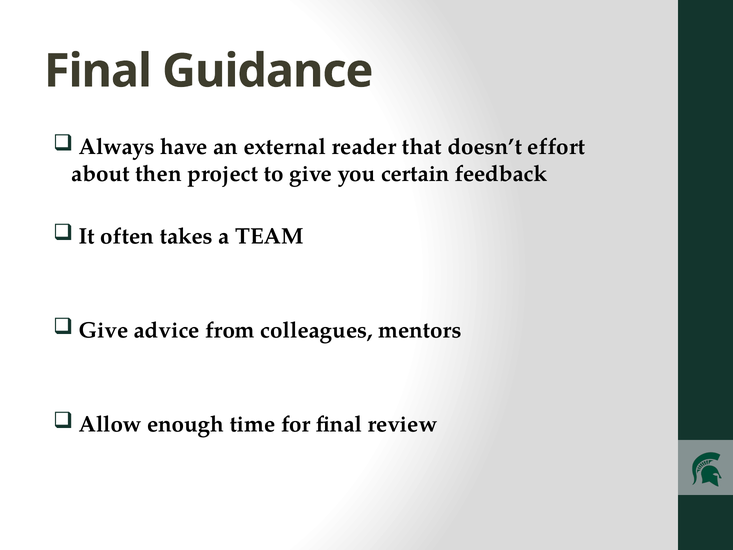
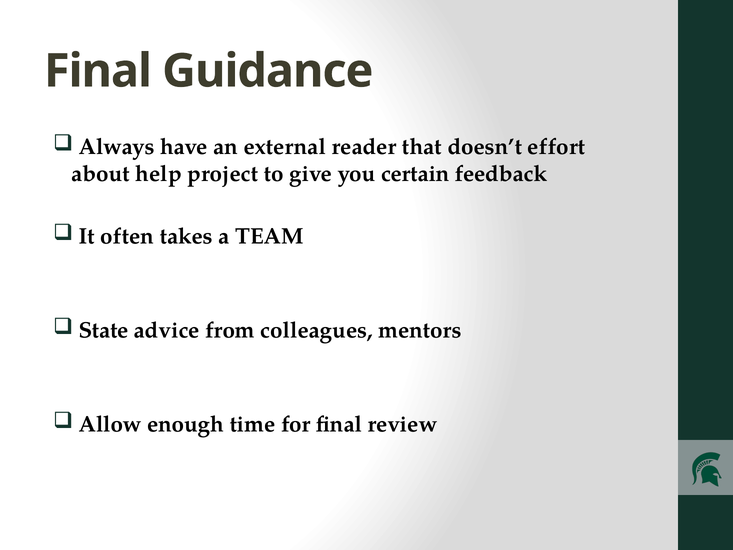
then: then -> help (159, 174)
Give: Give -> State (104, 330)
